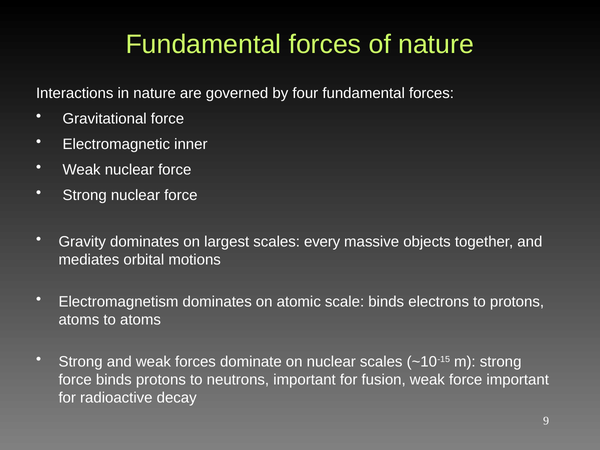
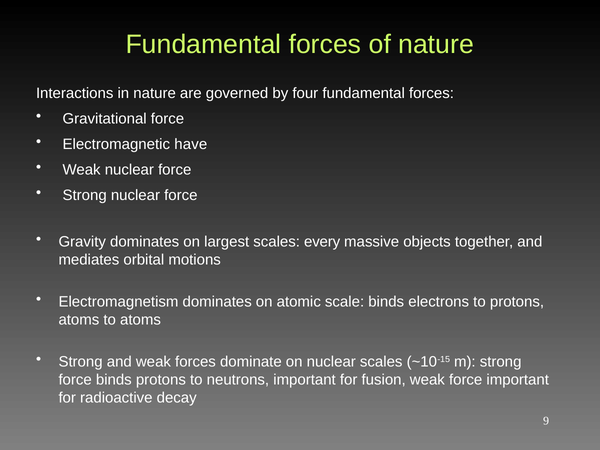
inner: inner -> have (191, 144)
